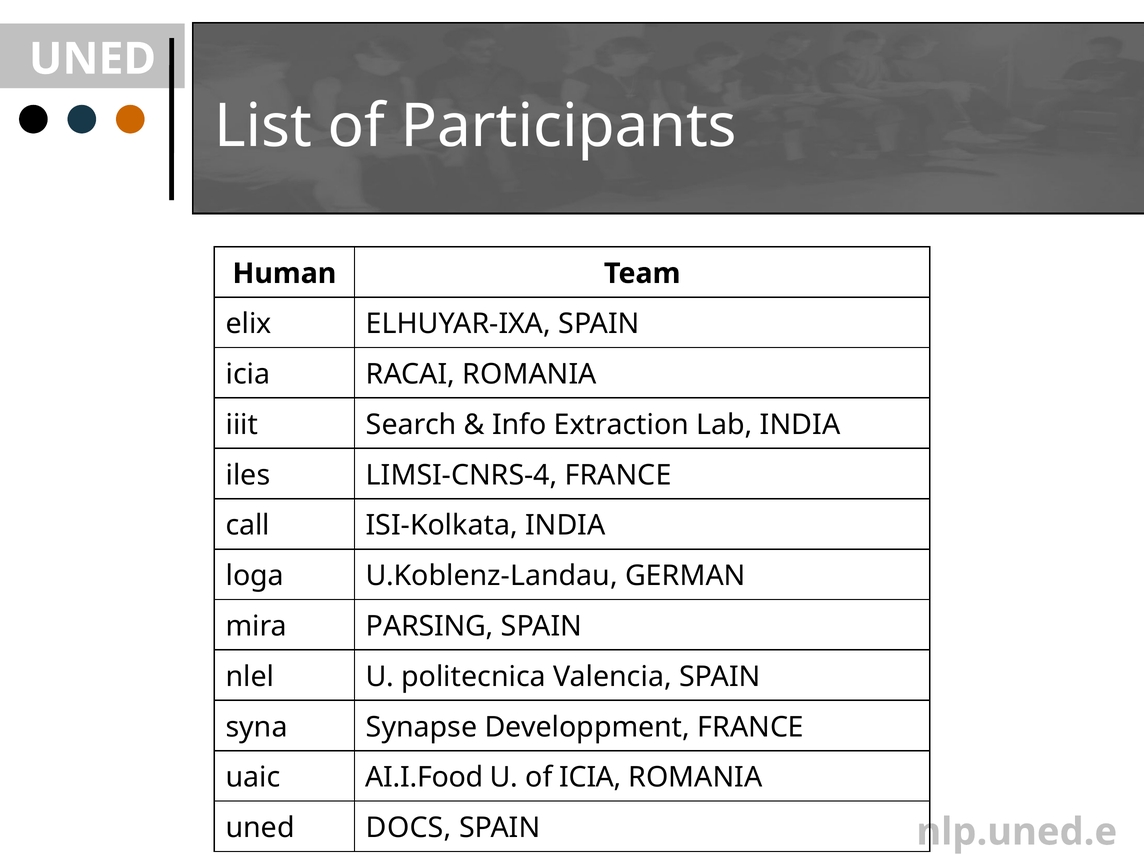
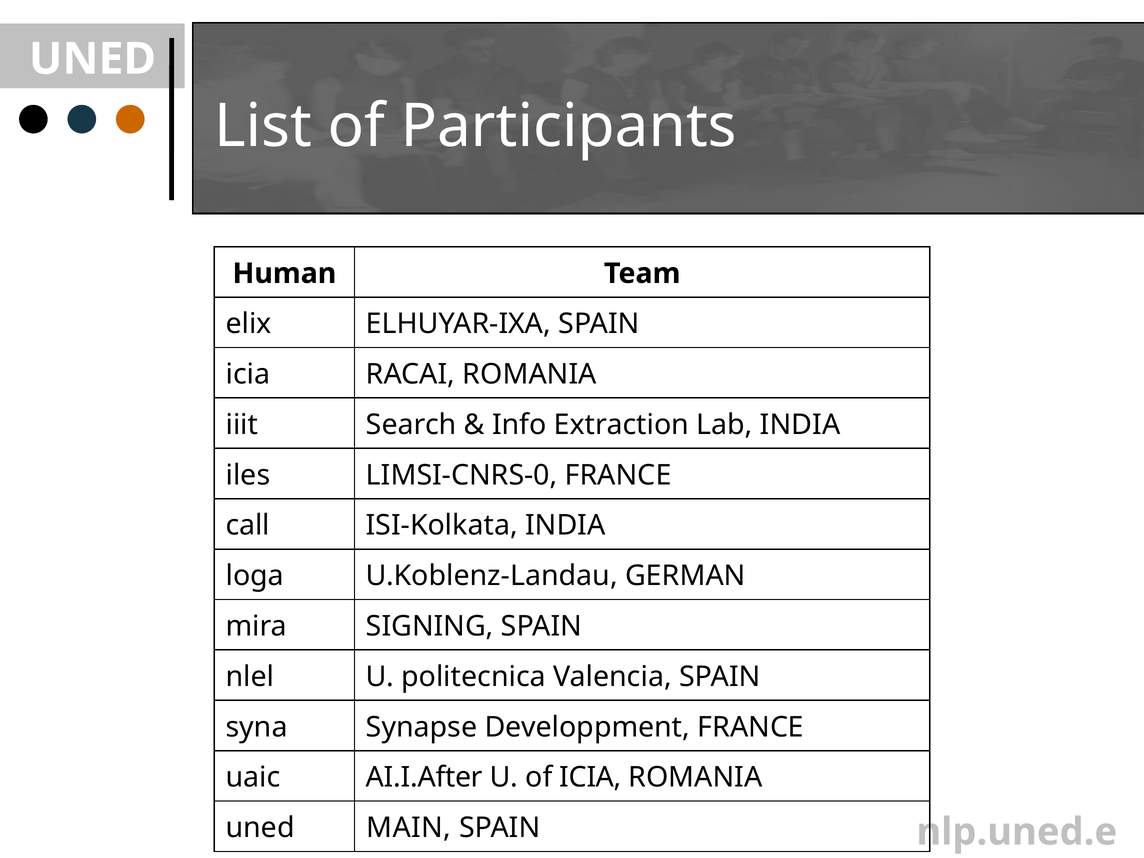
LIMSI-CNRS-4: LIMSI-CNRS-4 -> LIMSI-CNRS-0 (462, 475)
PARSING: PARSING -> SIGNING (430, 626)
AI.I.Food: AI.I.Food -> AI.I.After (424, 777)
DOCS: DOCS -> MAIN (409, 828)
